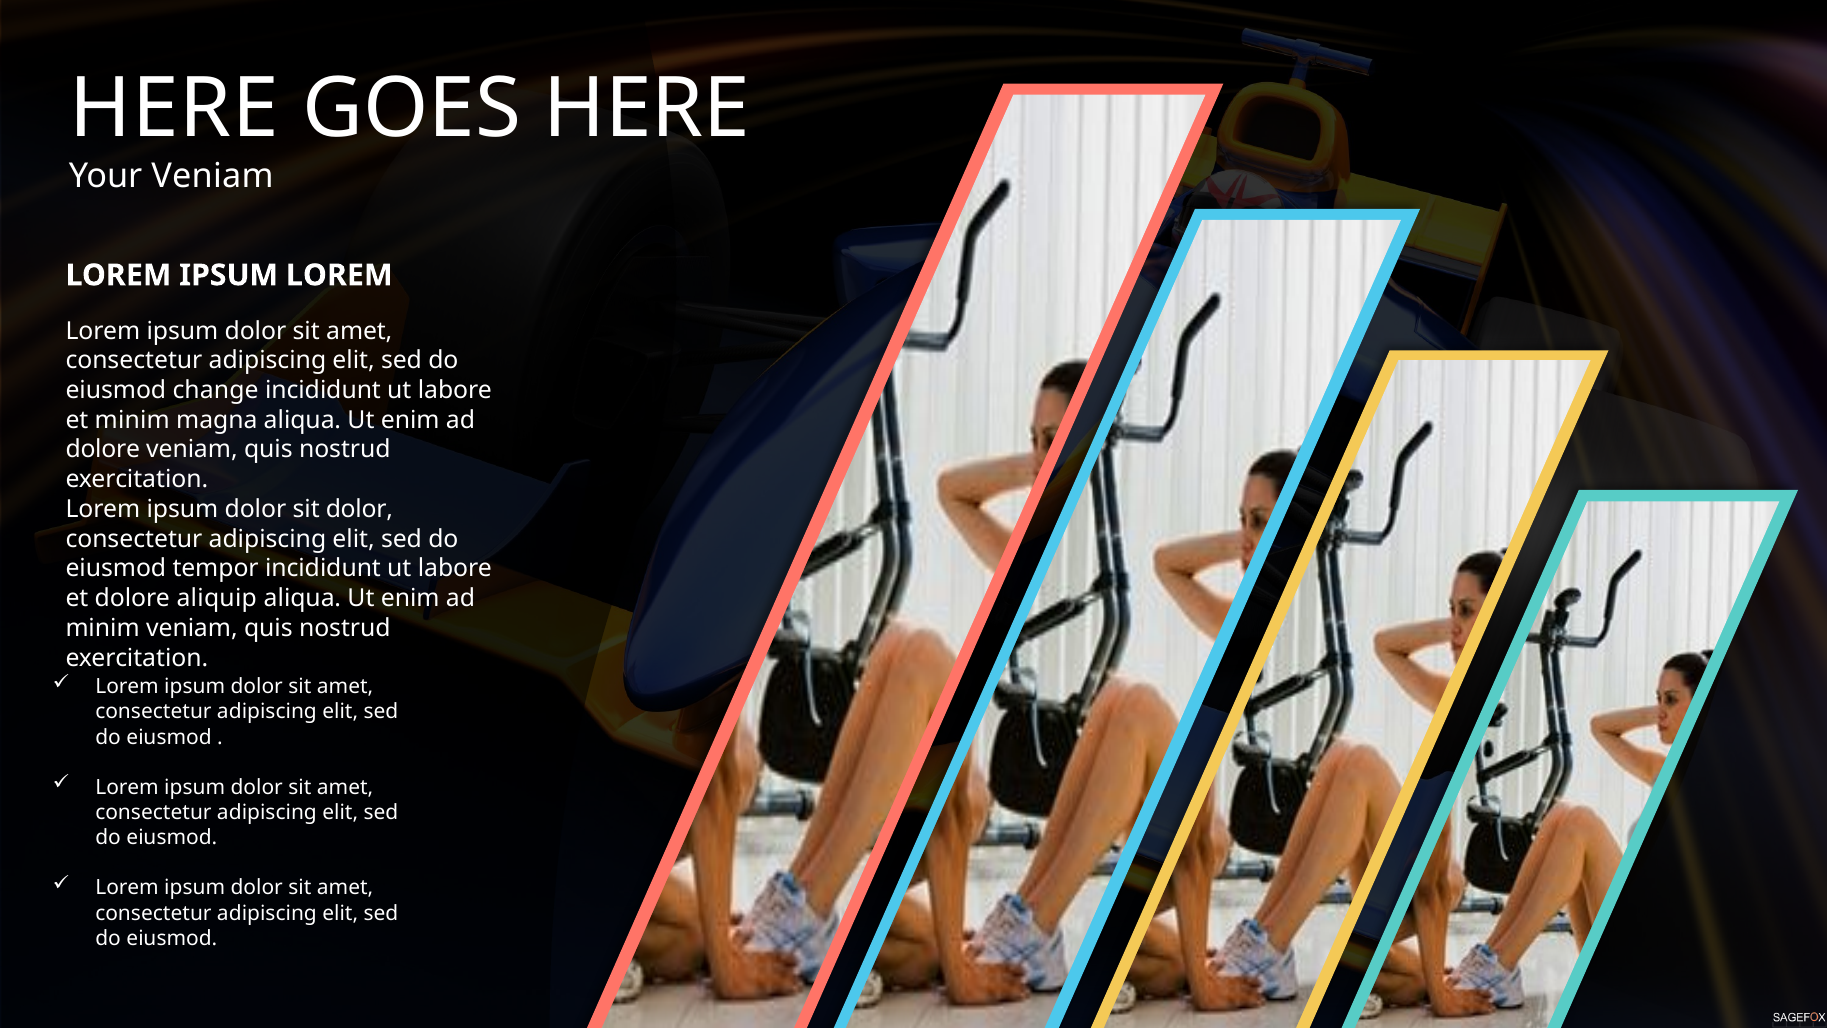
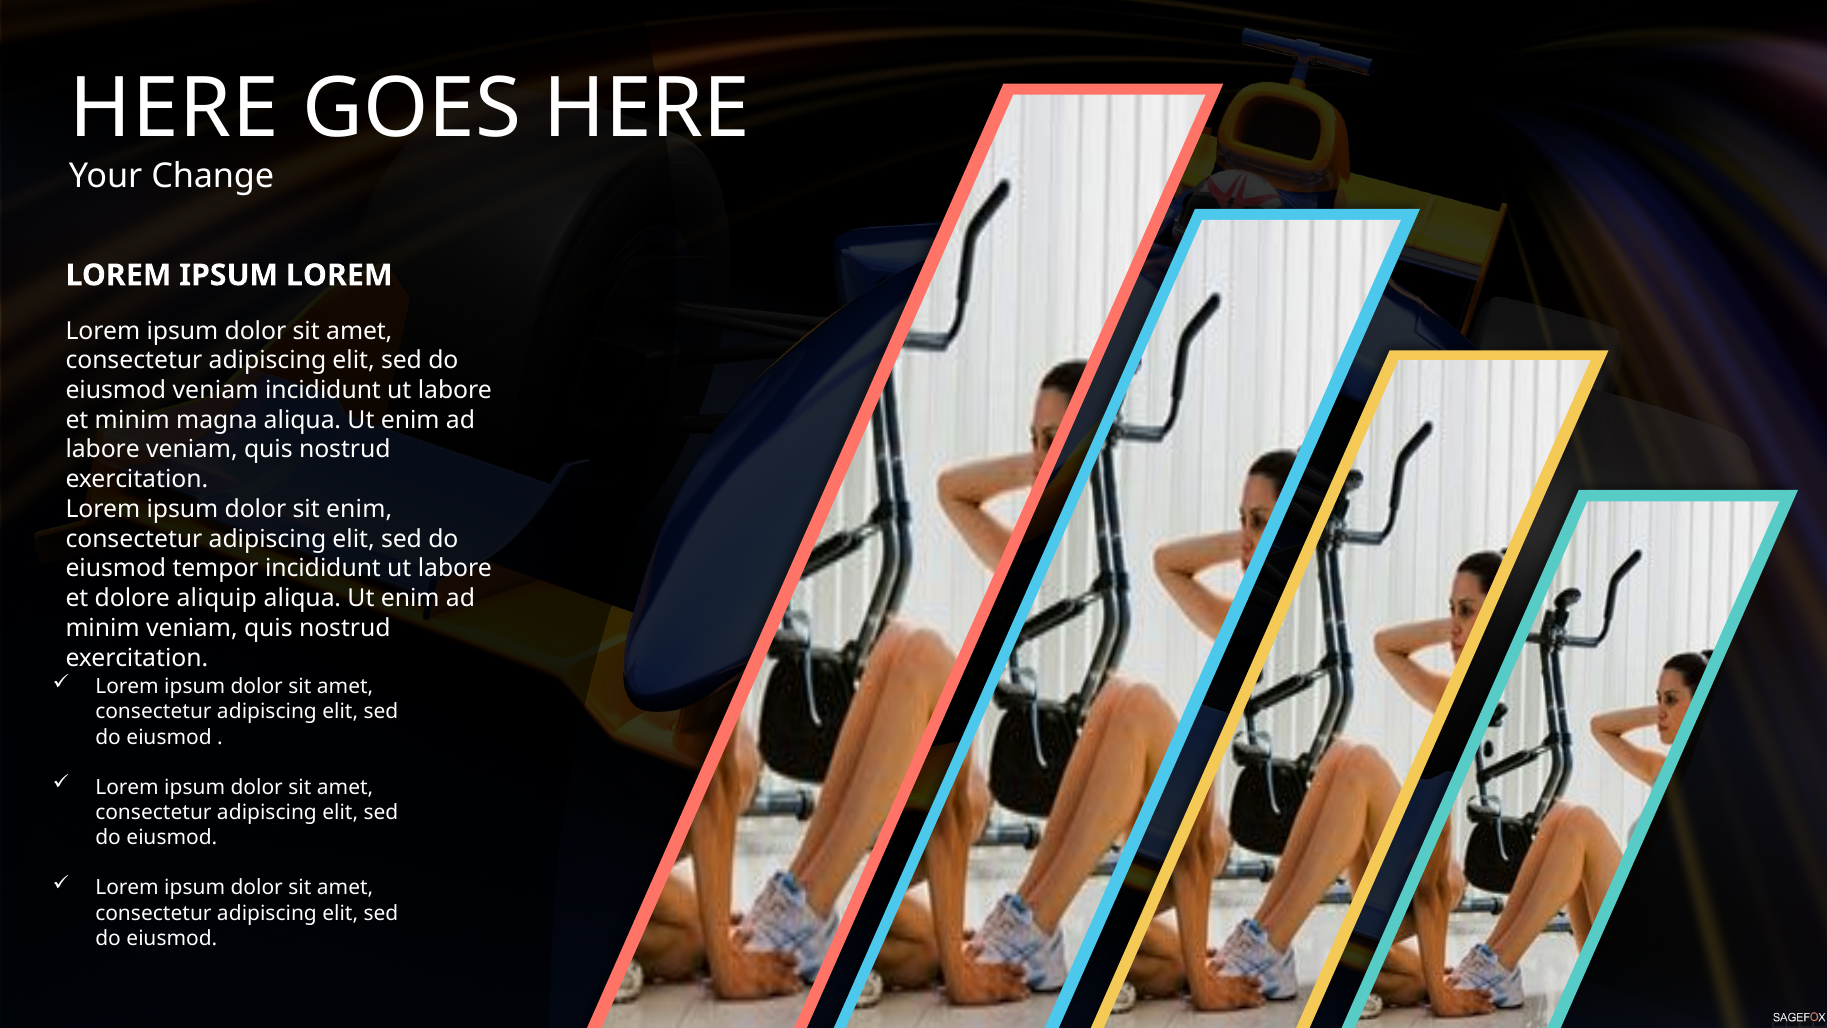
Your Veniam: Veniam -> Change (213, 176)
eiusmod change: change -> veniam (216, 390)
dolore: dolore -> labore (103, 450)
sit dolor: dolor -> enim (359, 509)
